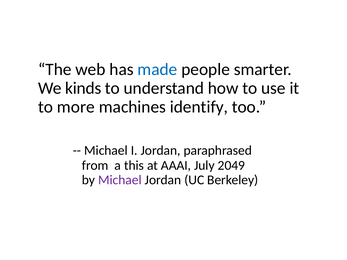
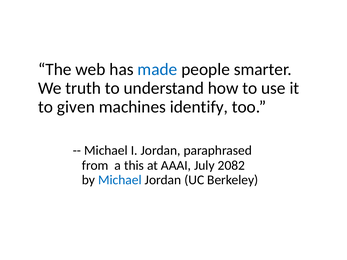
kinds: kinds -> truth (83, 88)
more: more -> given (76, 107)
2049: 2049 -> 2082 (231, 166)
Michael colour: purple -> blue (120, 180)
